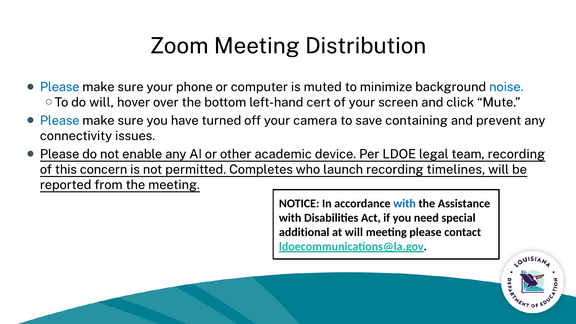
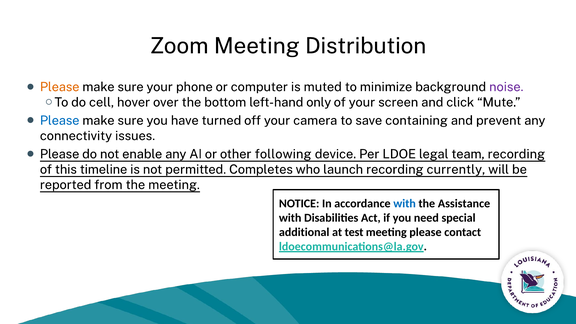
Please colour: blue -> orange (60, 87)
noise colour: blue -> purple (506, 87)
do will: will -> cell (102, 102)
cert: cert -> only (319, 102)
academic: academic -> following (283, 154)
concern: concern -> timeline (104, 169)
timelines: timelines -> currently (456, 169)
at will: will -> test (354, 232)
